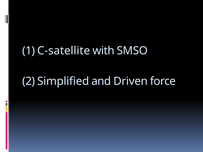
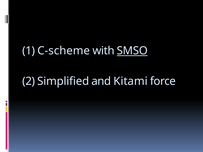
C-satellite: C-satellite -> C-scheme (64, 51)
SMSO underline: none -> present (132, 51)
Driven: Driven -> Kitami (131, 81)
